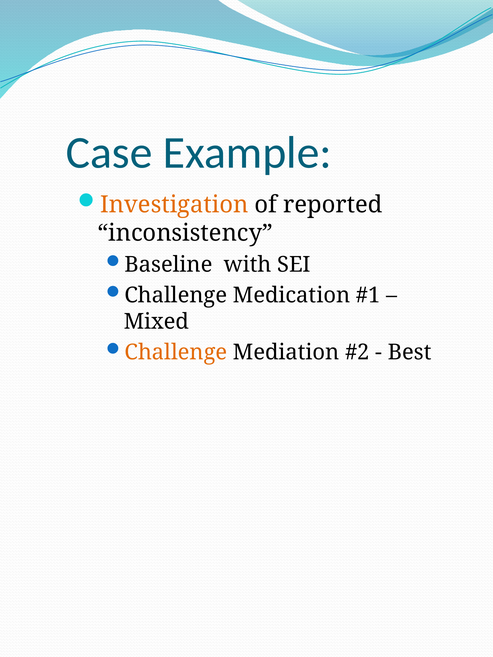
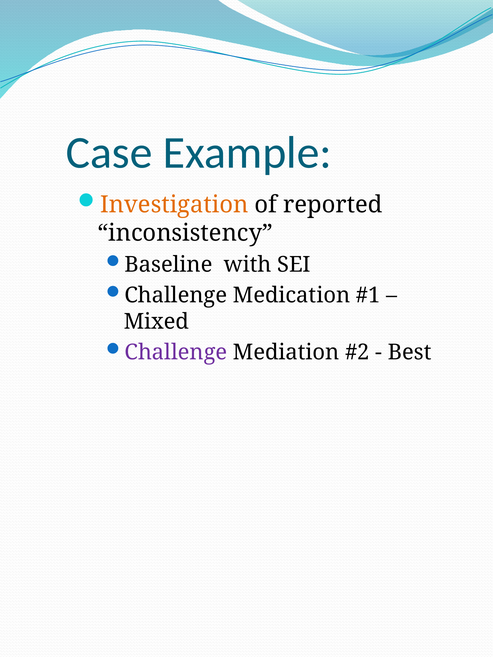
Challenge colour: orange -> purple (176, 352)
